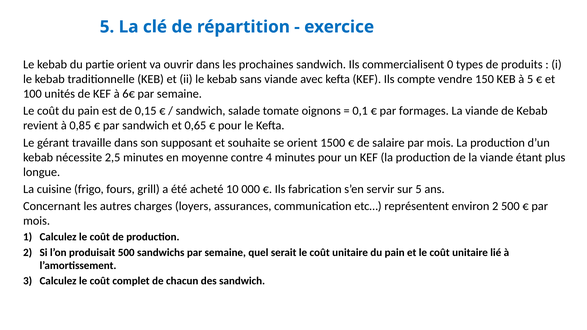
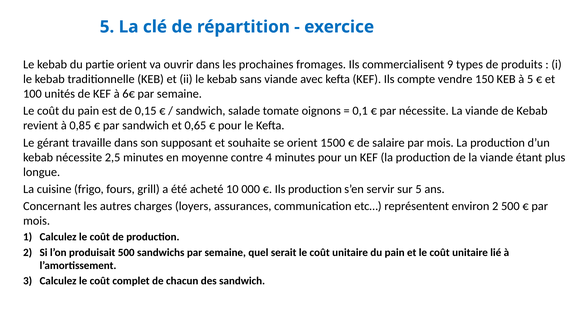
prochaines sandwich: sandwich -> fromages (321, 64)
0: 0 -> 9 (450, 64)
par formages: formages -> nécessite (424, 111)
Ils fabrication: fabrication -> production (315, 189)
